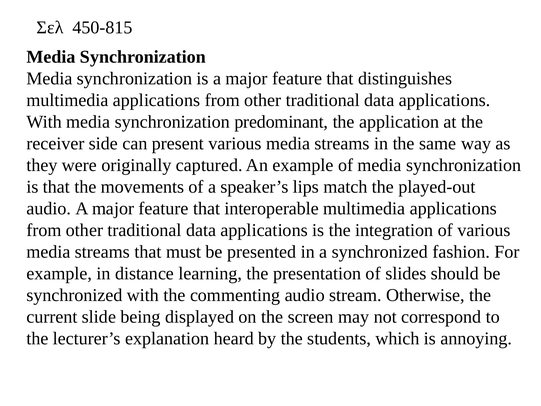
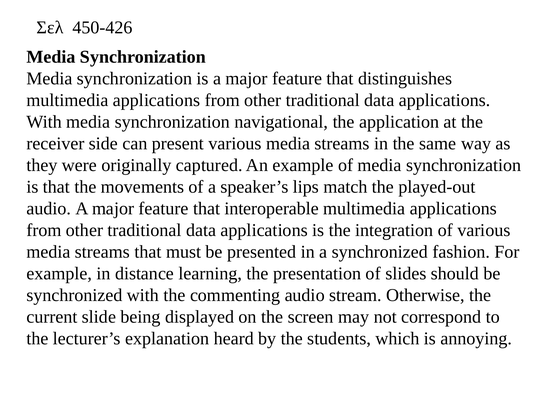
450-815: 450-815 -> 450-426 (103, 27)
predominant: predominant -> navigational (281, 122)
